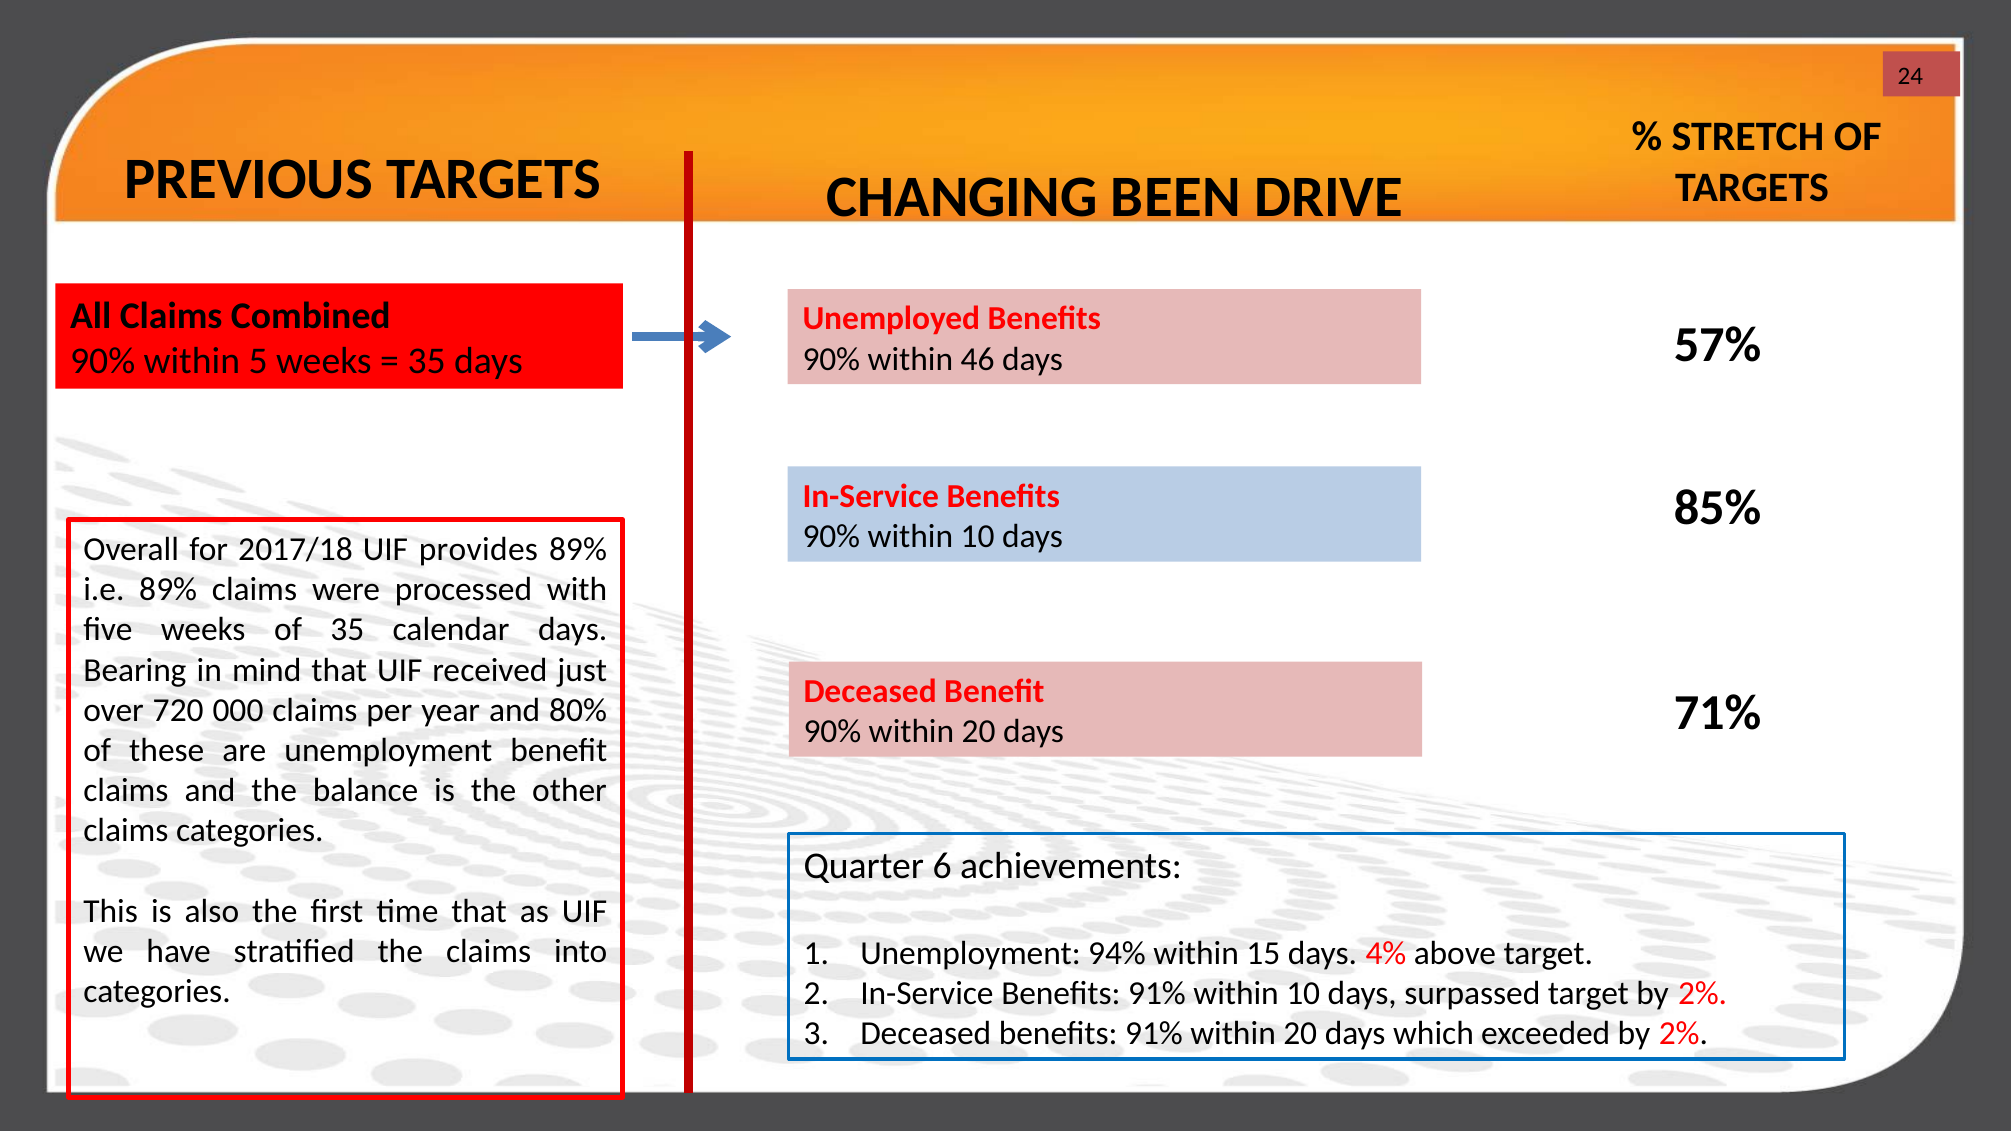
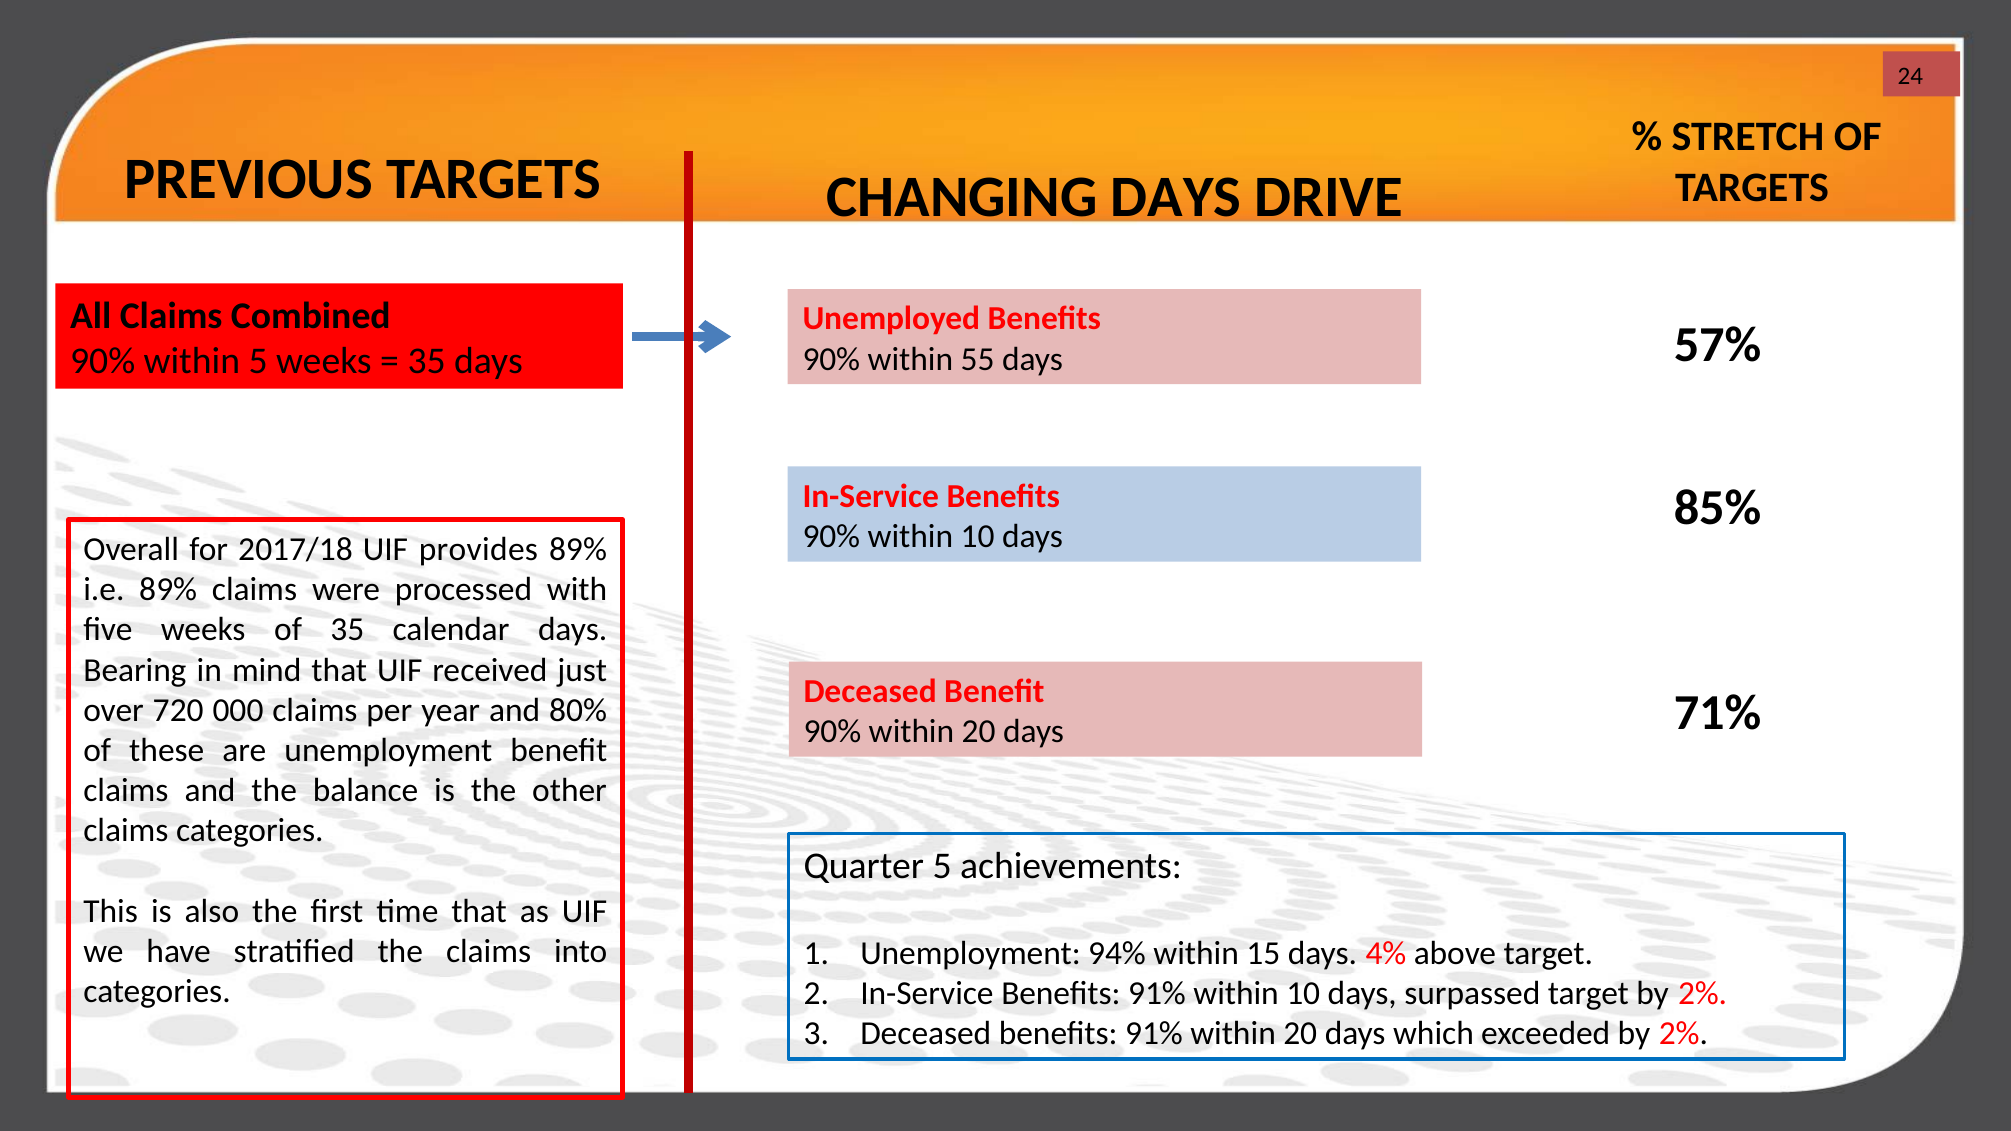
CHANGING BEEN: BEEN -> DAYS (1176, 198)
46: 46 -> 55 (978, 359)
Quarter 6: 6 -> 5 (942, 866)
